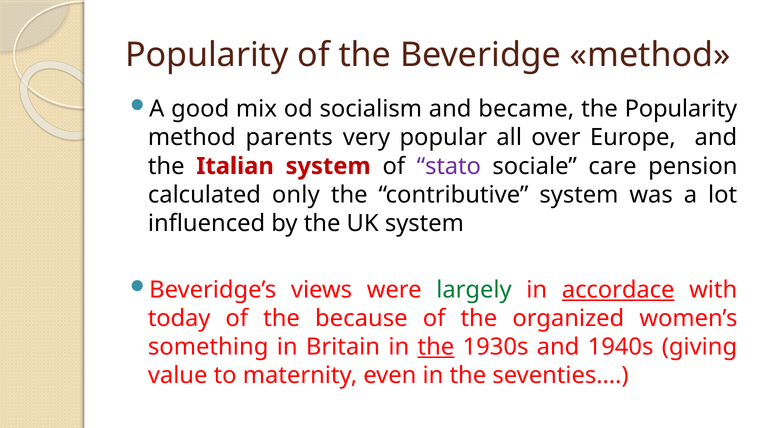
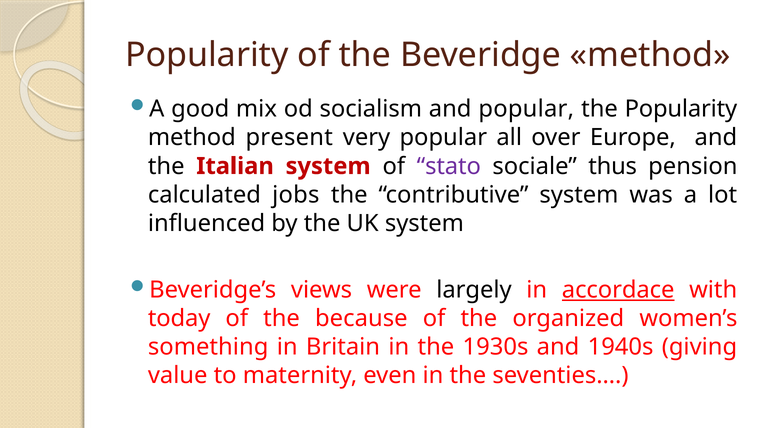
and became: became -> popular (526, 109)
parents: parents -> present (289, 138)
care: care -> thus (613, 166)
only: only -> jobs (296, 195)
largely colour: green -> black (474, 290)
the underline: present -> none (436, 347)
